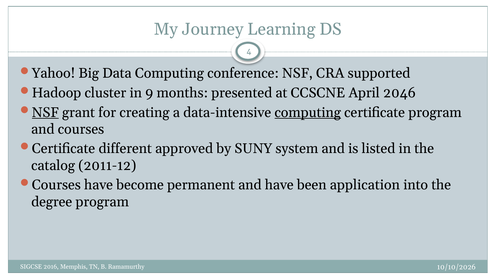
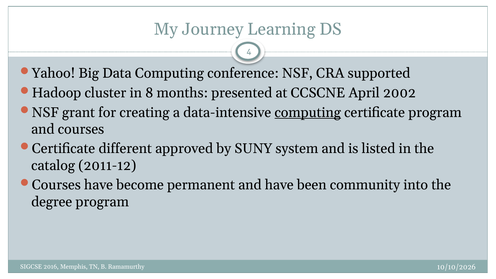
9: 9 -> 8 (149, 93)
2046: 2046 -> 2002 (399, 93)
NSF underline: present -> none (45, 112)
application: application -> community (365, 185)
